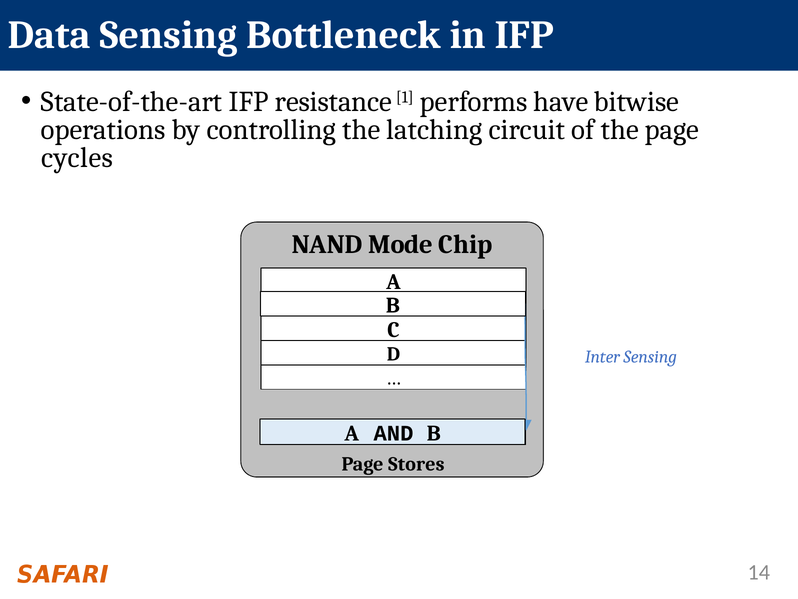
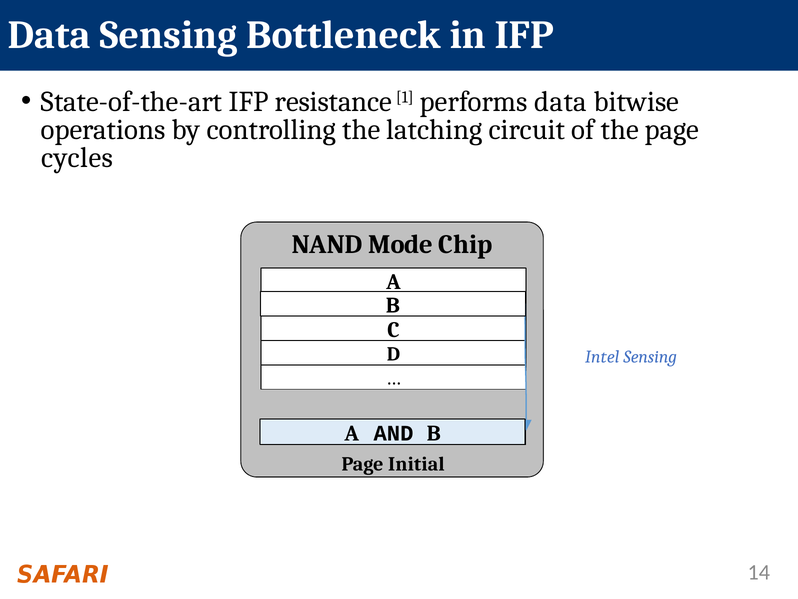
performs have: have -> data (561, 102)
Inter: Inter -> Intel (602, 357)
Stores: Stores -> Initial (416, 464)
